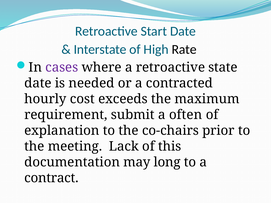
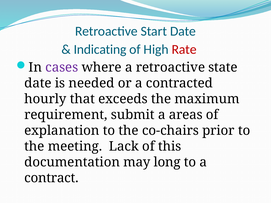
Interstate: Interstate -> Indicating (100, 49)
Rate colour: black -> red (184, 49)
cost: cost -> that (82, 99)
often: often -> areas (186, 115)
